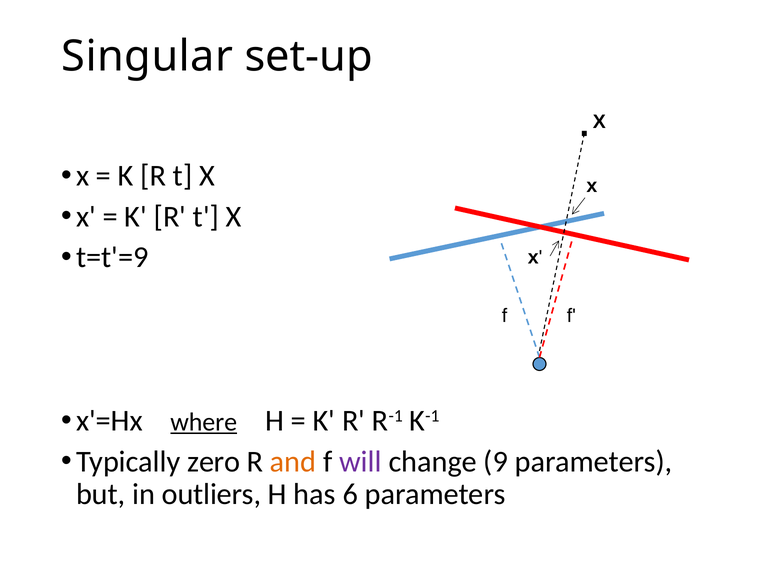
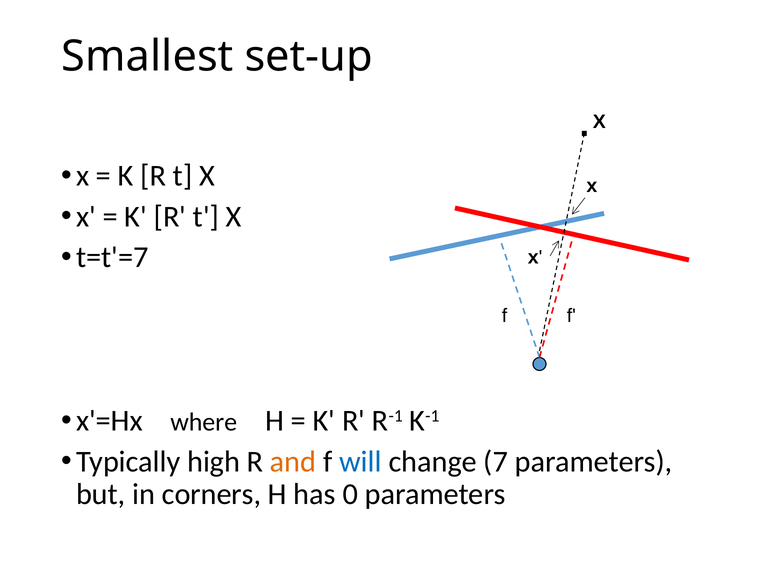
Singular: Singular -> Smallest (147, 56)
t=t'=9: t=t'=9 -> t=t'=7 (112, 257)
where underline: present -> none (204, 422)
zero: zero -> high (214, 462)
will colour: purple -> blue (360, 462)
9: 9 -> 7 (496, 462)
outliers: outliers -> corners (212, 494)
6: 6 -> 0 (350, 494)
